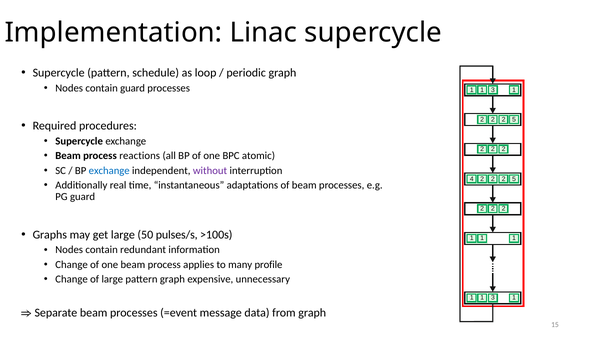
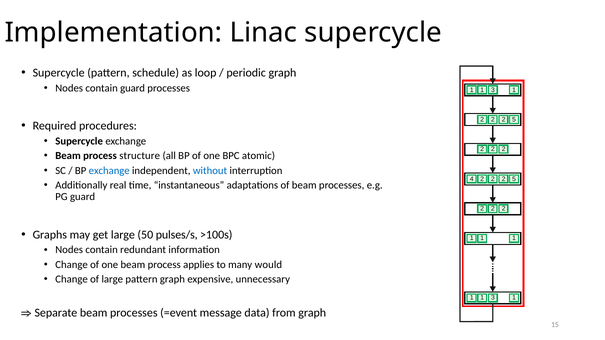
reactions: reactions -> structure (140, 156)
without colour: purple -> blue (210, 171)
profile: profile -> would (268, 265)
